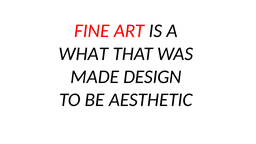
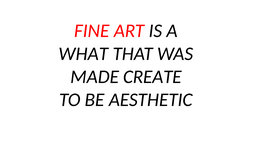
DESIGN: DESIGN -> CREATE (152, 77)
